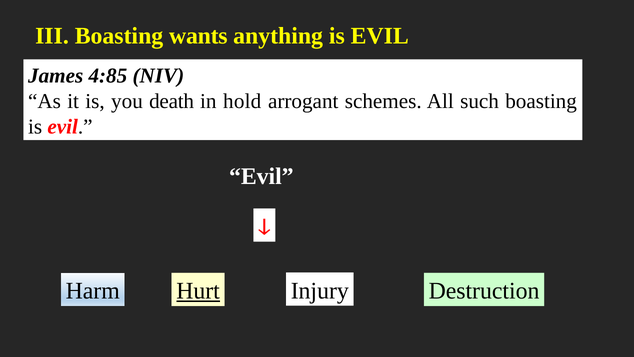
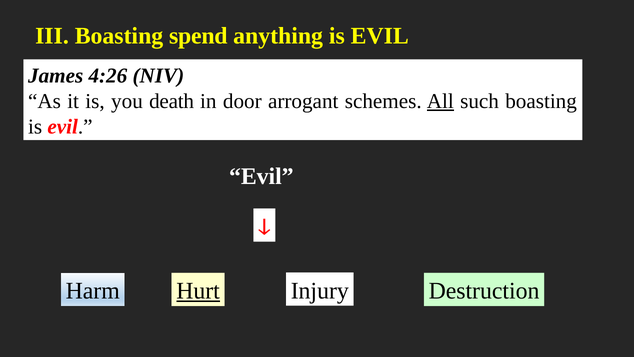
wants: wants -> spend (198, 36)
4:85: 4:85 -> 4:26 (108, 76)
hold: hold -> door (242, 101)
All underline: none -> present (440, 101)
